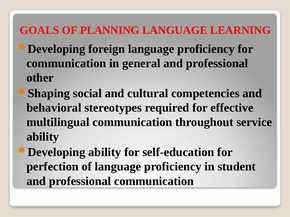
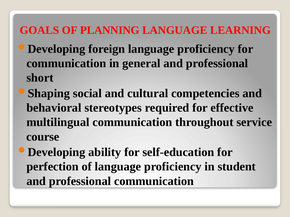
other: other -> short (40, 78)
ability: ability -> course (43, 137)
